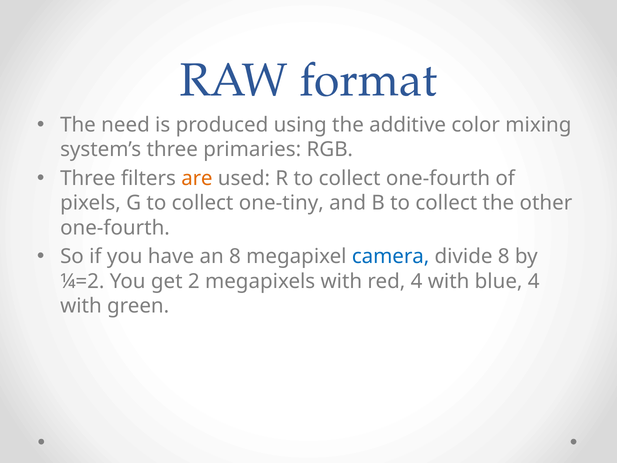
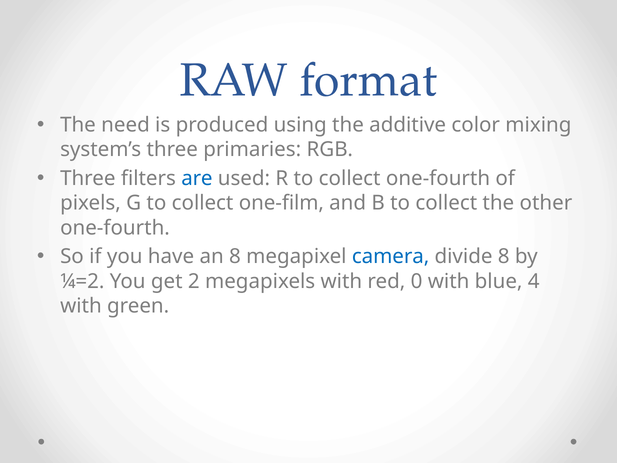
are colour: orange -> blue (197, 178)
one-tiny: one-tiny -> one-film (281, 203)
red 4: 4 -> 0 (417, 281)
